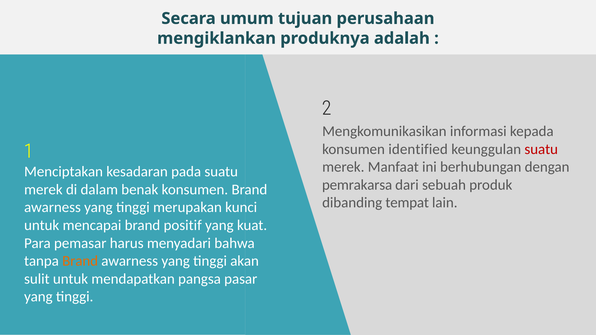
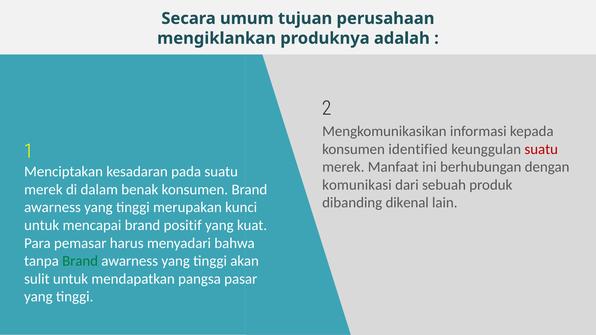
pemrakarsa: pemrakarsa -> komunikasi (357, 185)
tempat: tempat -> dikenal (407, 203)
Brand colour: orange -> green (80, 261)
